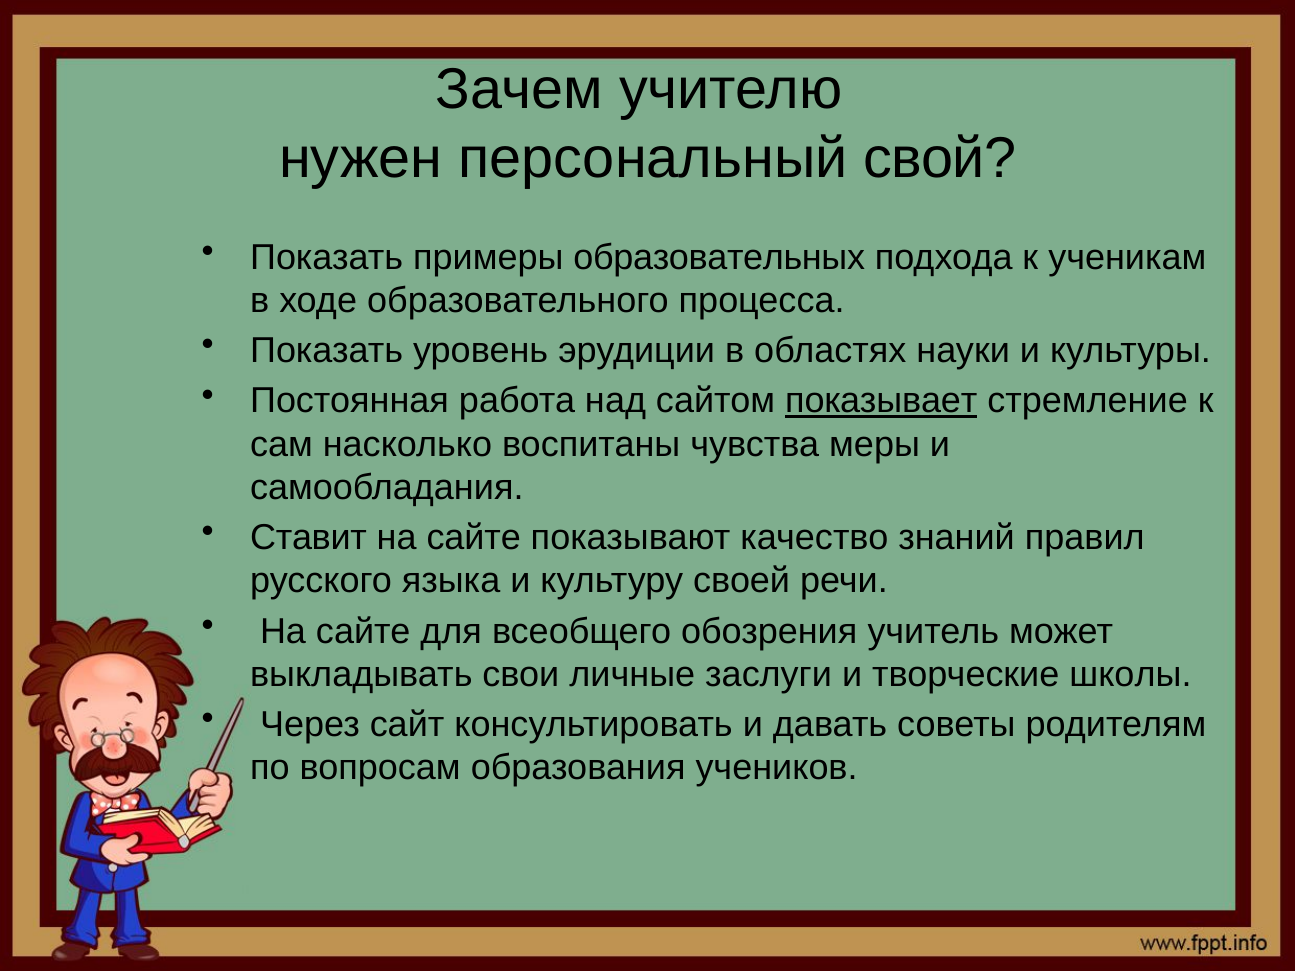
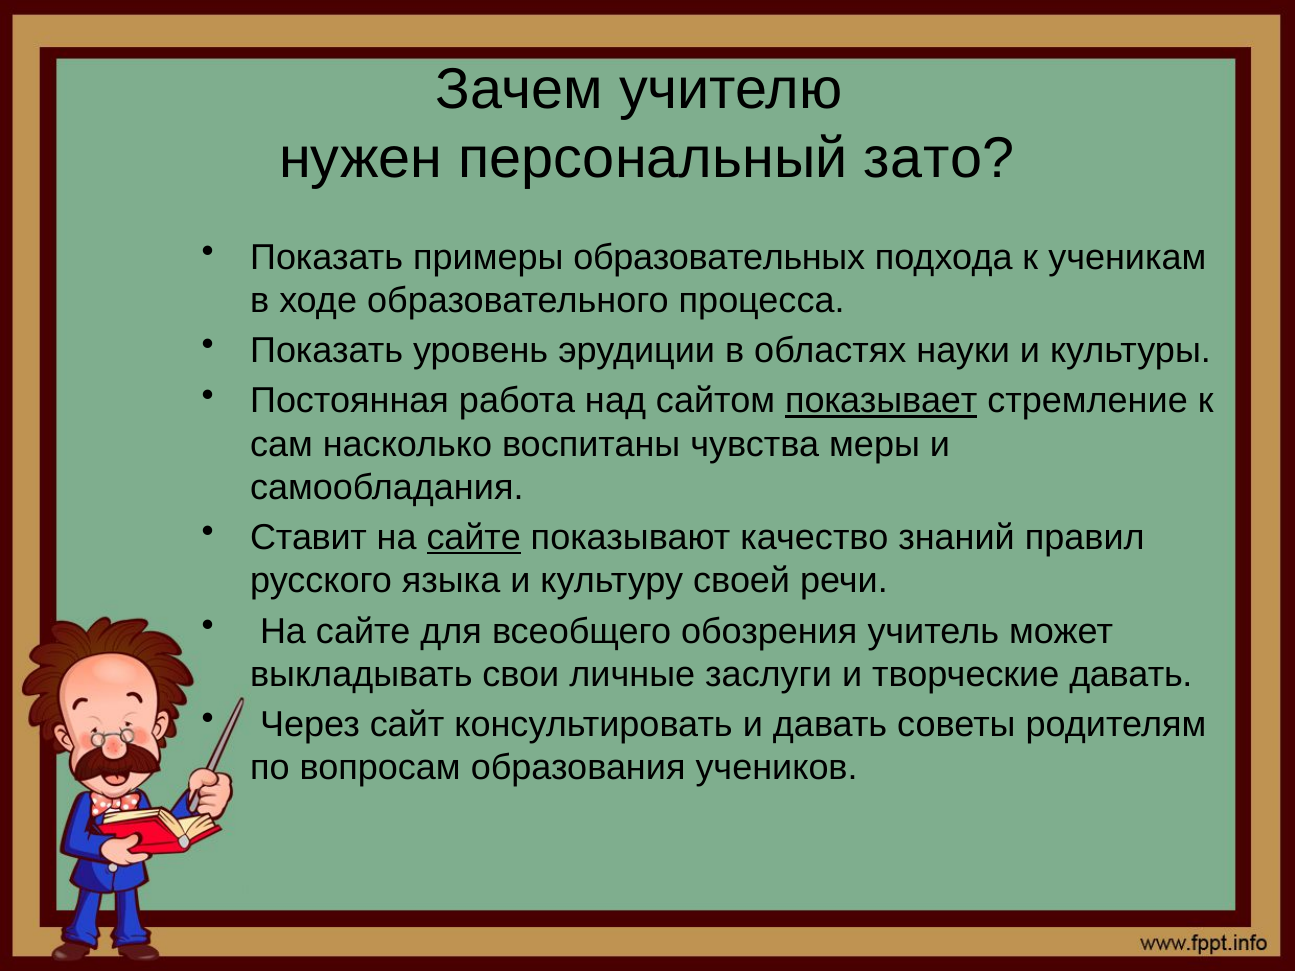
свой: свой -> зато (939, 158)
сайте underline: none -> present (474, 538)
творческие школы: школы -> давать (1131, 675)
